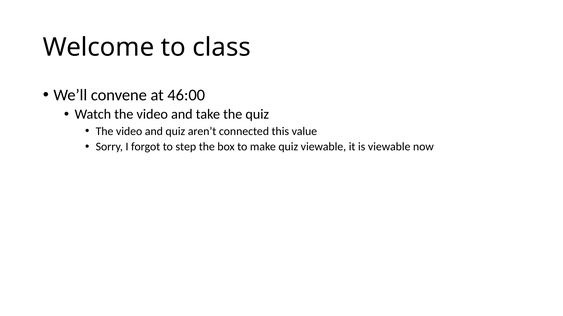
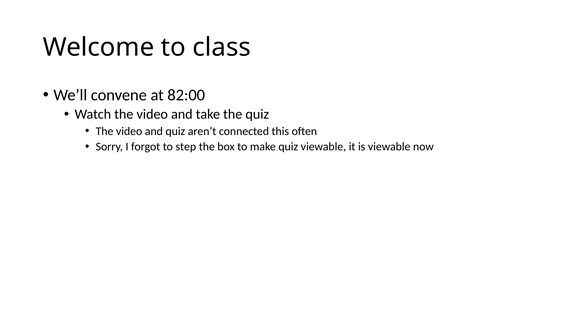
46:00: 46:00 -> 82:00 (186, 95)
value: value -> often (304, 131)
